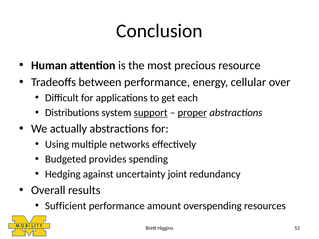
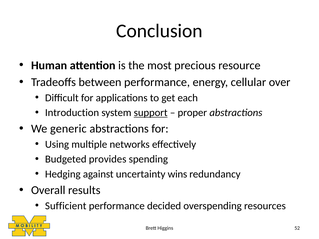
Distributions: Distributions -> Introduction (72, 113)
proper underline: present -> none (192, 113)
actually: actually -> generic (68, 129)
joint: joint -> wins (177, 174)
amount: amount -> decided (164, 206)
